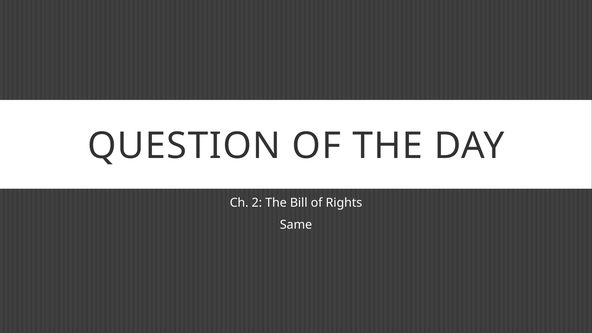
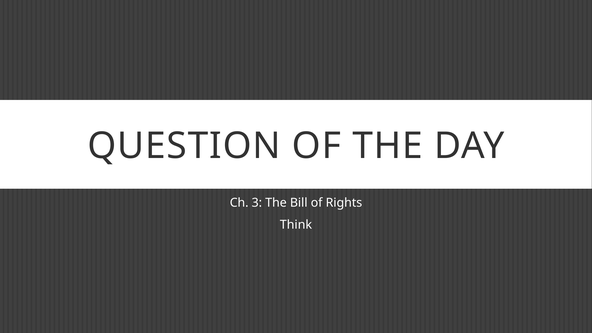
2: 2 -> 3 (257, 203)
Same: Same -> Think (296, 225)
